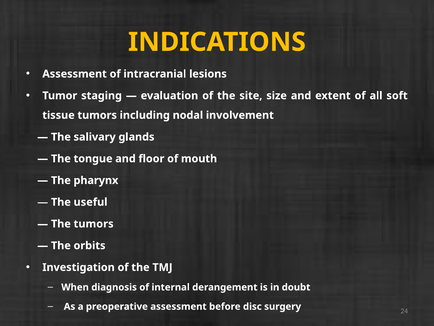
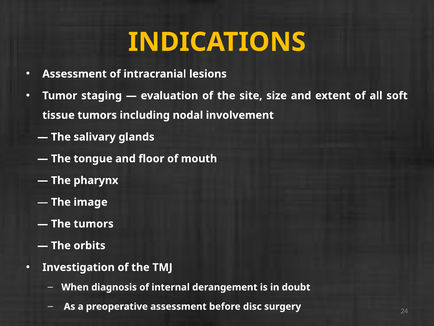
useful: useful -> image (91, 202)
